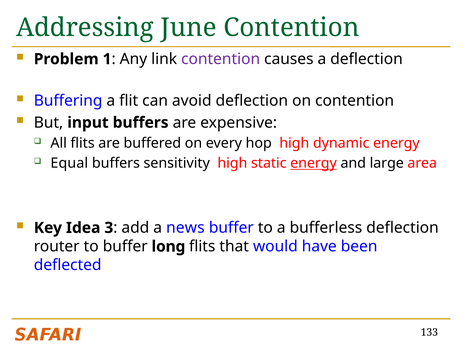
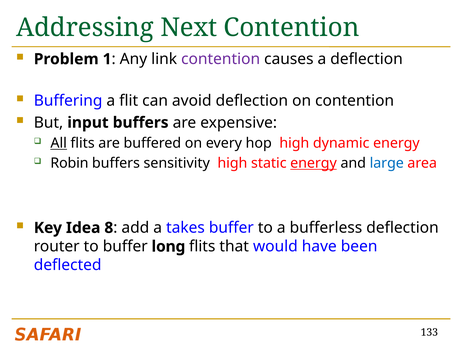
June: June -> Next (189, 27)
All underline: none -> present (59, 143)
Equal: Equal -> Robin (69, 163)
large colour: black -> blue (387, 163)
3: 3 -> 8 (109, 227)
news: news -> takes (185, 227)
